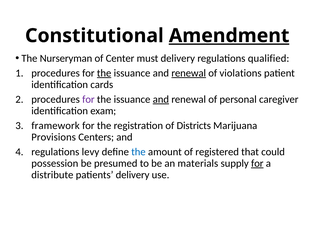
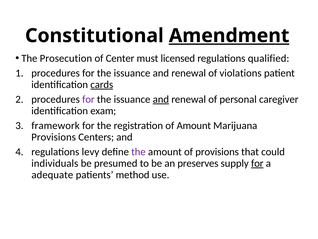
Nurseryman: Nurseryman -> Prosecution (66, 58)
must delivery: delivery -> licensed (178, 58)
the underline: present -> none (104, 73)
renewal underline: present -> none (189, 73)
cards underline: none -> present (102, 84)
of Districts: Districts -> Amount (194, 125)
the colour: blue -> purple (138, 152)
of registered: registered -> provisions (217, 152)
possession: possession -> individuals (55, 163)
materials: materials -> preserves (198, 163)
distribute: distribute -> adequate (52, 174)
patients delivery: delivery -> method (133, 174)
